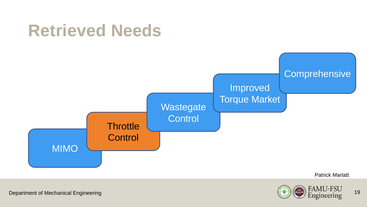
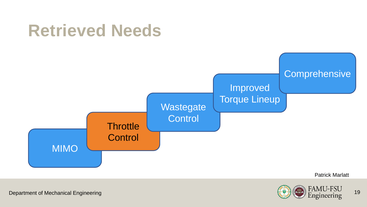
Market: Market -> Lineup (266, 99)
